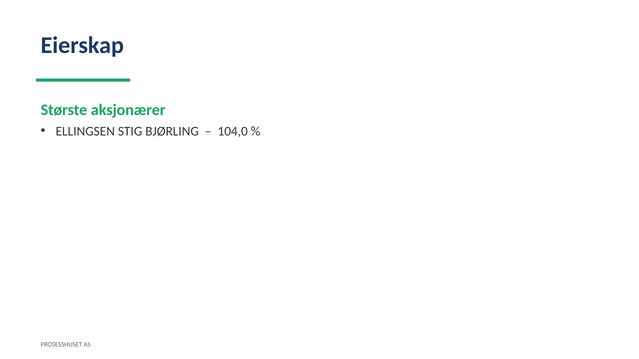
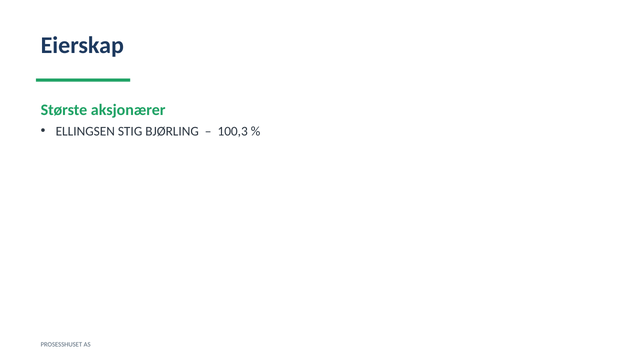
104,0: 104,0 -> 100,3 (233, 131)
